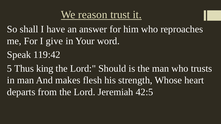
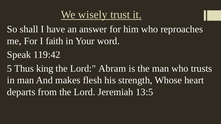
reason: reason -> wisely (93, 15)
give: give -> faith (54, 41)
Should: Should -> Abram (112, 69)
42:5: 42:5 -> 13:5 (144, 92)
